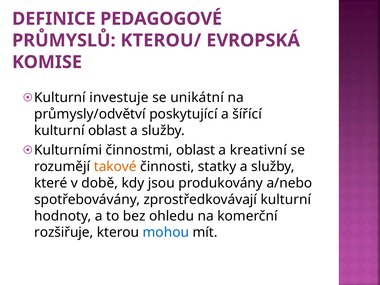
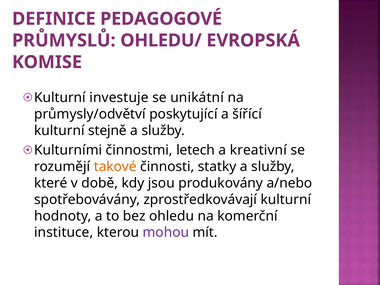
KTEROU/: KTEROU/ -> OHLEDU/ (161, 40)
kulturní oblast: oblast -> stejně (107, 131)
činnostmi oblast: oblast -> letech (196, 150)
rozšiřuje: rozšiřuje -> instituce (64, 232)
mohou colour: blue -> purple (166, 232)
